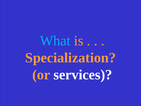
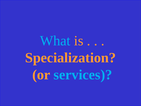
services colour: white -> light blue (83, 75)
